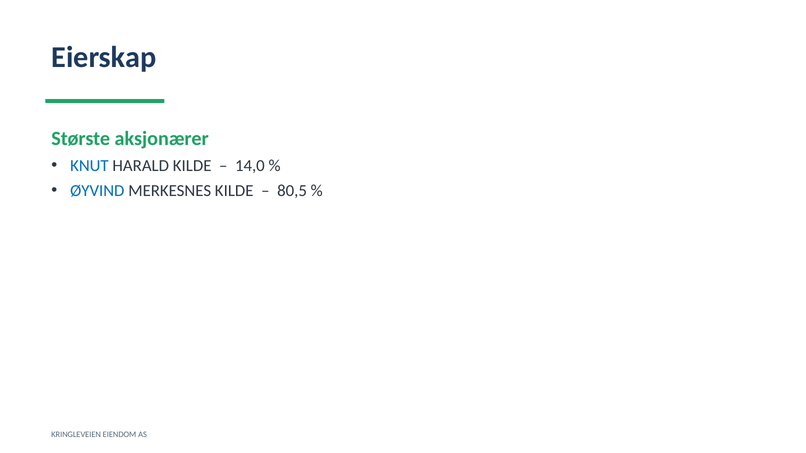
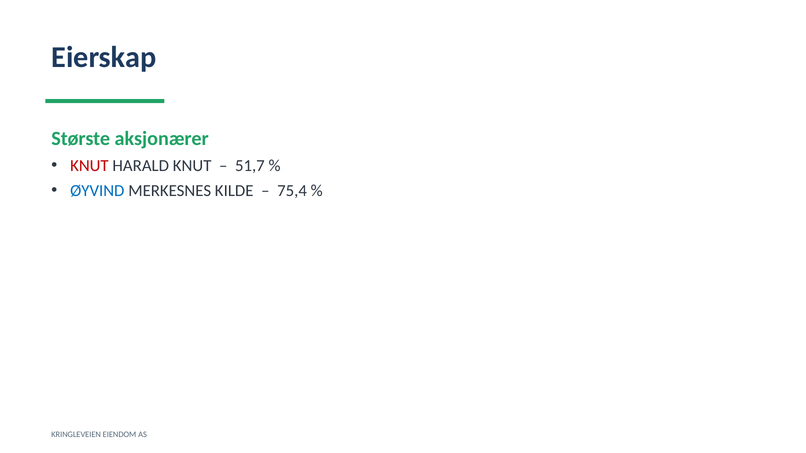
KNUT colour: blue -> red (89, 166)
HARALD KILDE: KILDE -> KNUT (192, 166)
14,0: 14,0 -> 51,7 (250, 166)
80,5: 80,5 -> 75,4 (292, 191)
